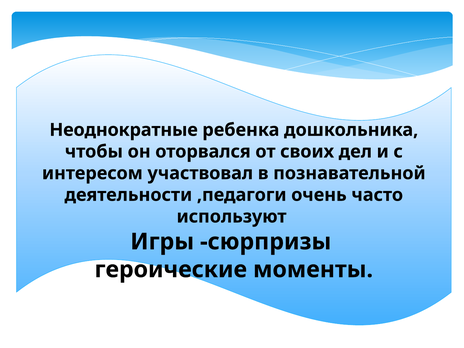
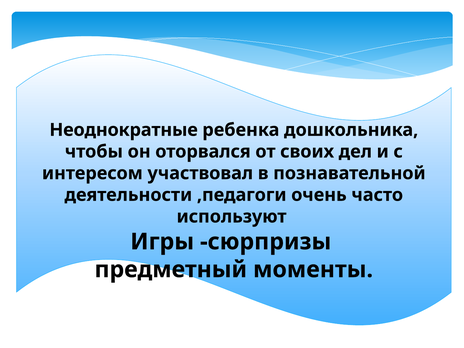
героические: героические -> предметный (171, 270)
